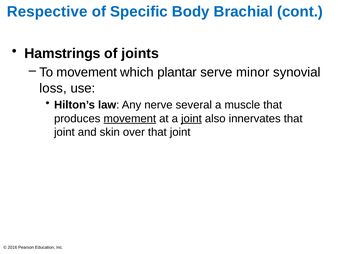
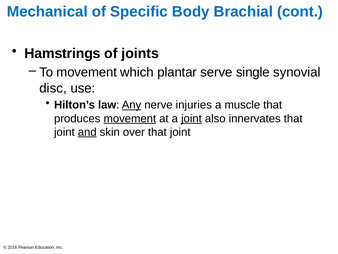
Respective: Respective -> Mechanical (47, 12)
minor: minor -> single (253, 72)
loss: loss -> disc (53, 88)
Any underline: none -> present (132, 105)
several: several -> injuries (194, 105)
and underline: none -> present (87, 132)
